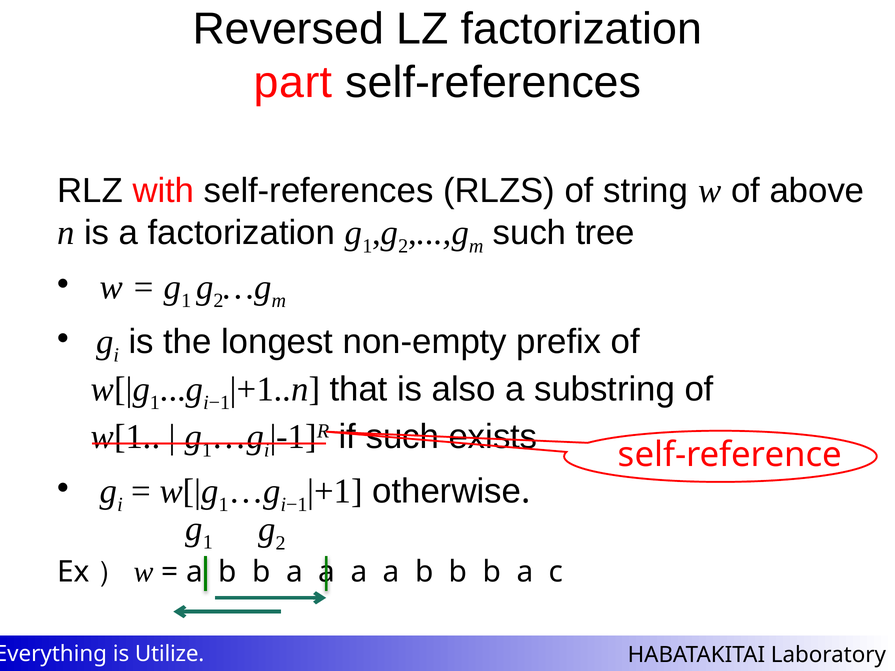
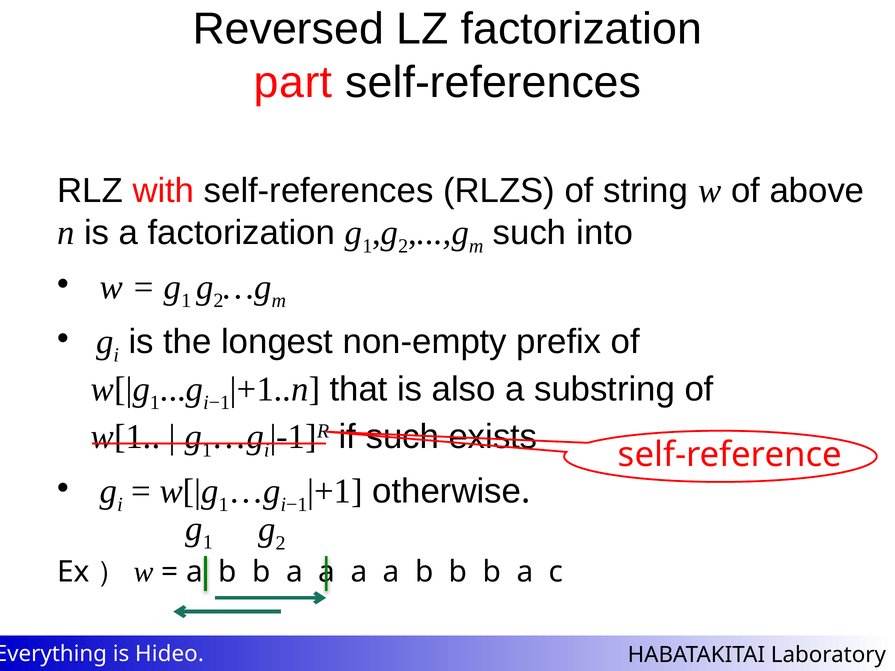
tree: tree -> into (605, 233)
Utilize: Utilize -> Hideo (169, 654)
